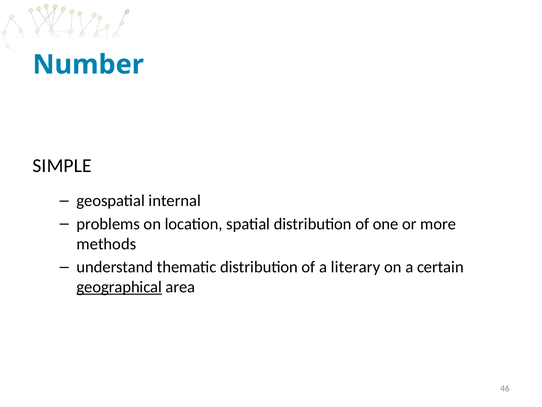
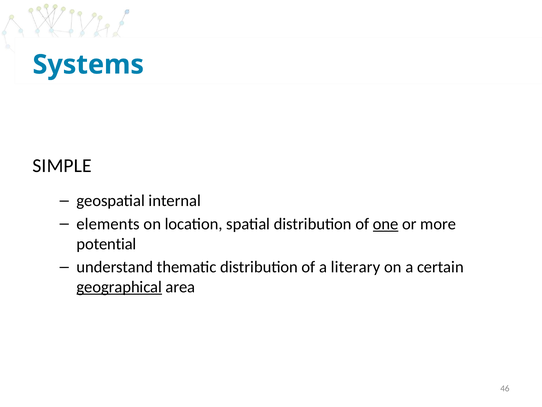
Number: Number -> Systems (88, 65)
problems: problems -> elements (108, 224)
one underline: none -> present (386, 224)
methods: methods -> potential (106, 244)
